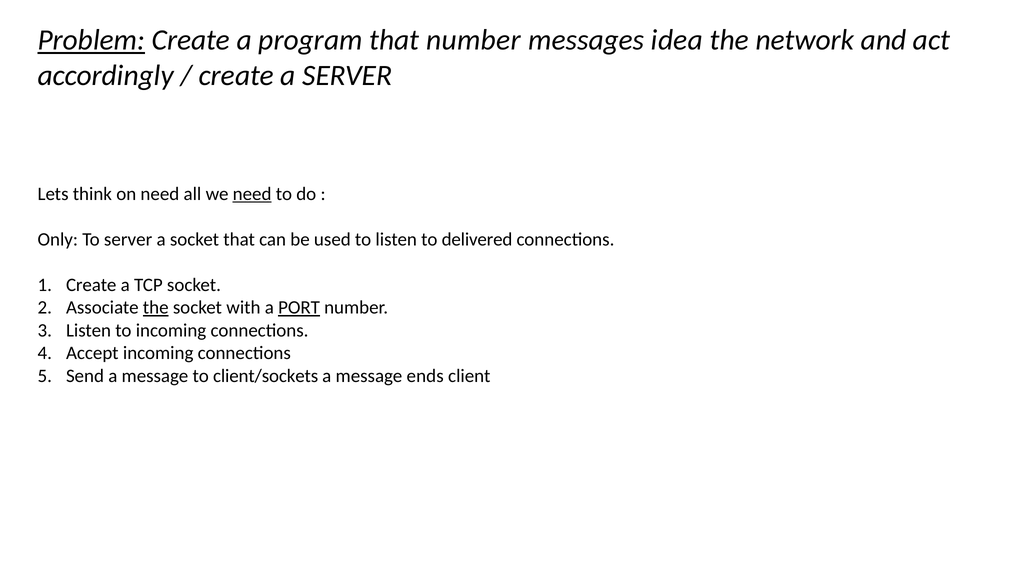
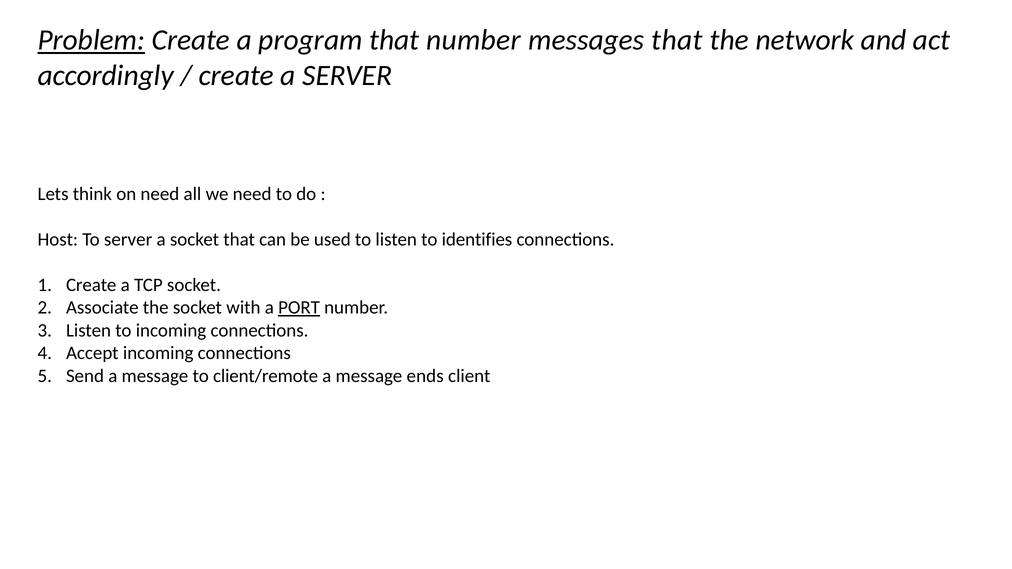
messages idea: idea -> that (677, 40)
need underline: present -> none (252, 194)
Only: Only -> Host (58, 239)
delivered: delivered -> identifies (477, 239)
the underline: present -> none (156, 308)
client/sockets: client/sockets -> client/remote (266, 376)
